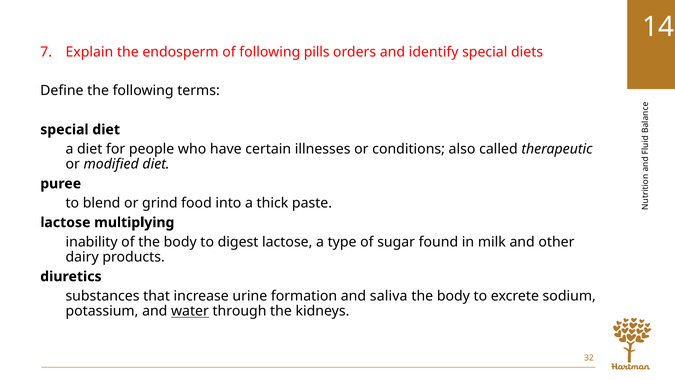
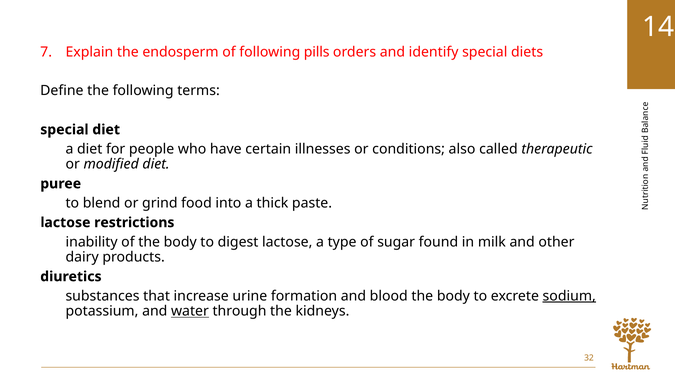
multiplying: multiplying -> restrictions (134, 222)
saliva: saliva -> blood (389, 296)
sodium underline: none -> present (569, 296)
